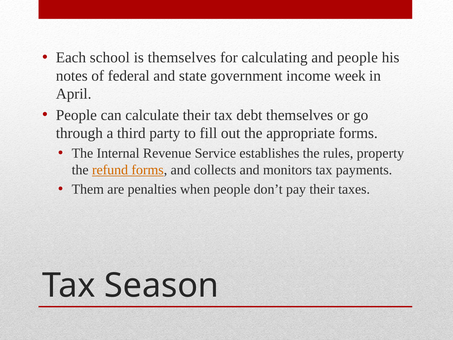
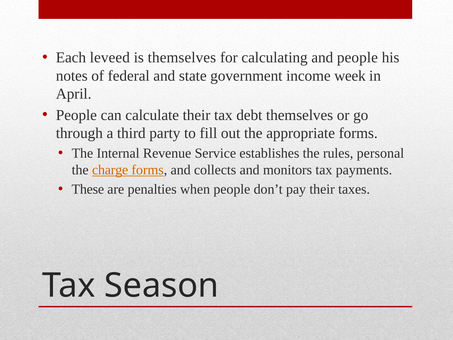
school: school -> leveed (110, 58)
property: property -> personal (380, 153)
refund: refund -> charge (110, 170)
Them: Them -> These (88, 189)
